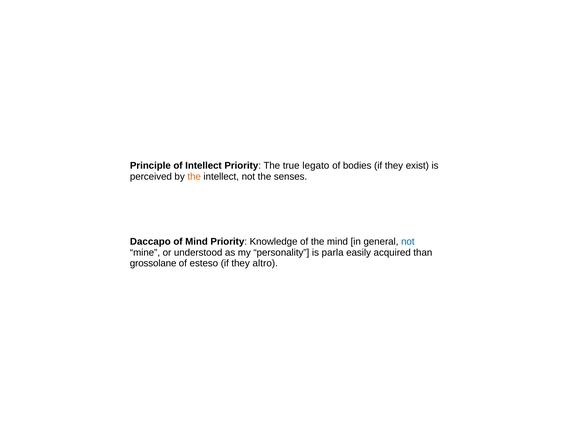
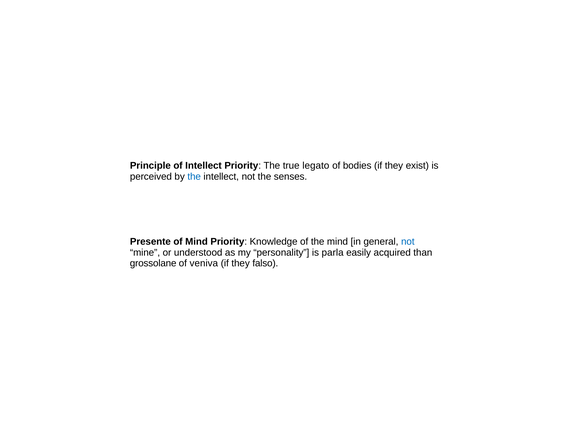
the colour: orange -> blue (194, 176)
Daccapo: Daccapo -> Presente (150, 241)
esteso: esteso -> veniva (204, 263)
altro: altro -> falso (265, 263)
